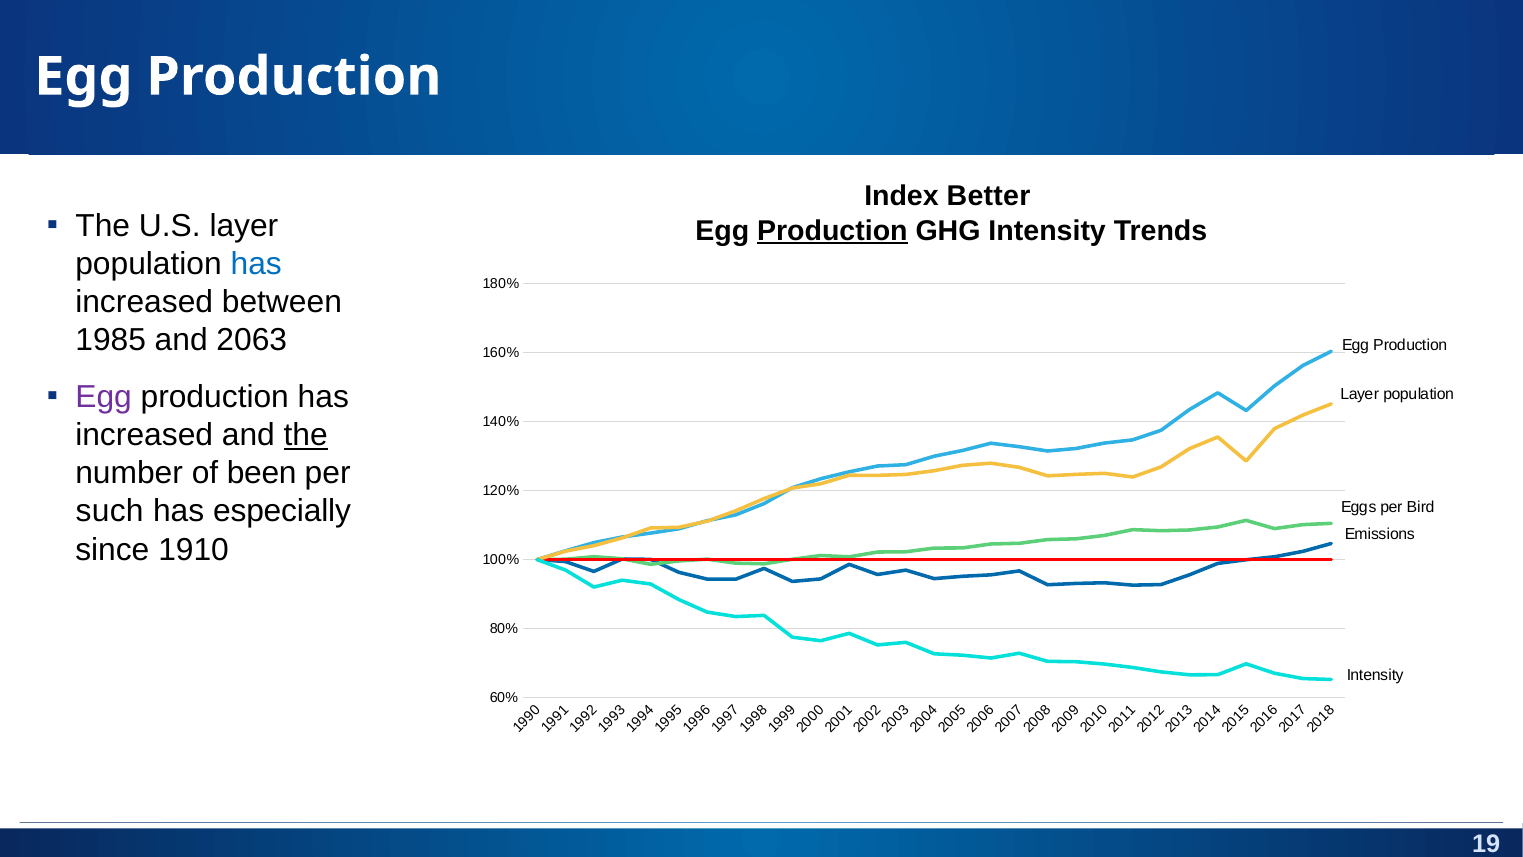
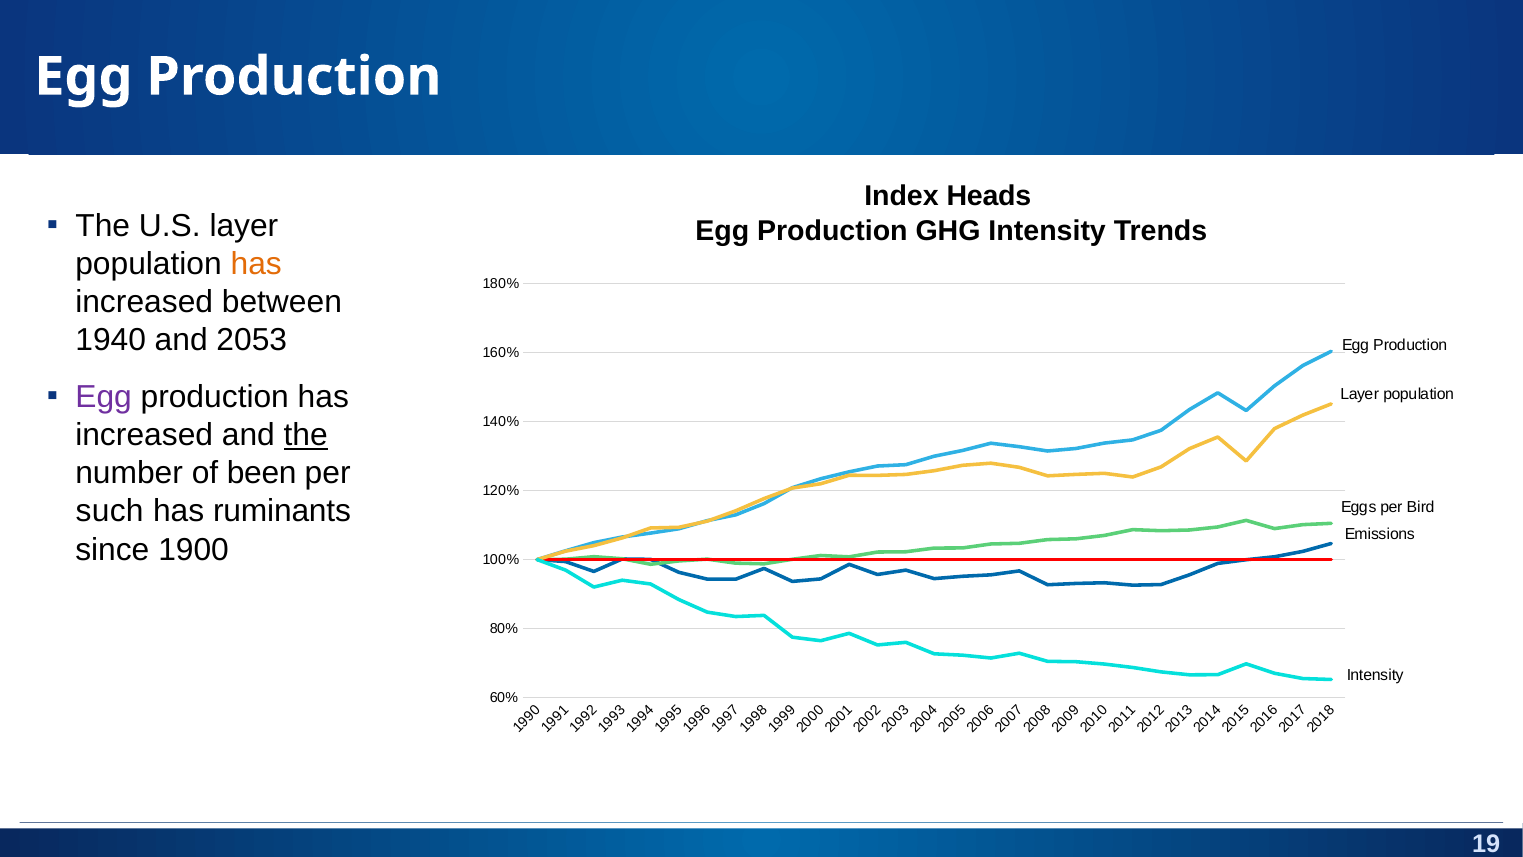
Better: Better -> Heads (989, 196)
Production underline: present -> none (832, 231)
has colour: blue -> orange (256, 264)
1985: 1985 -> 1940 (111, 340)
2063: 2063 -> 2053 (252, 340)
especially: especially -> ruminants (282, 511)
1910: 1910 -> 1900 (194, 549)
